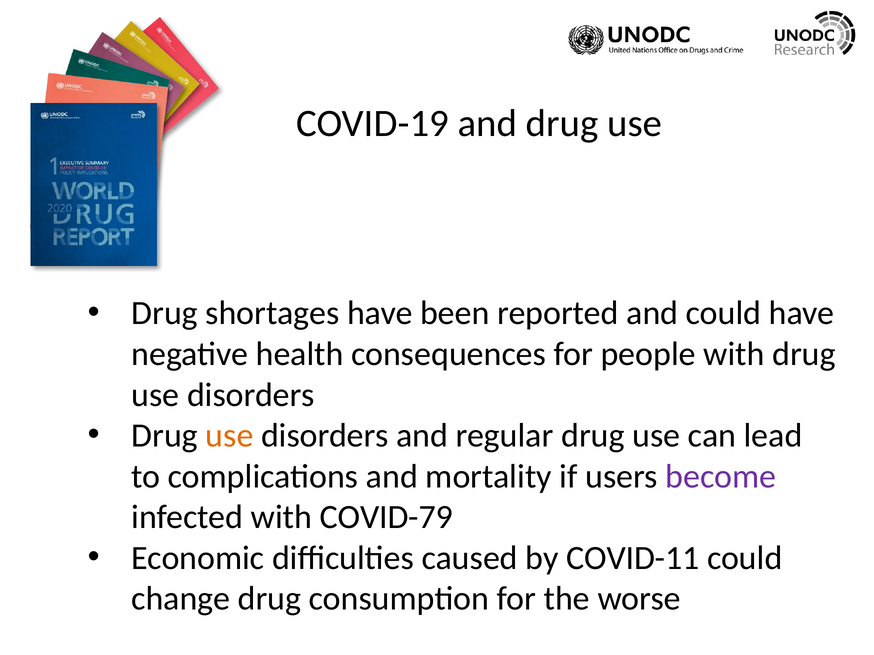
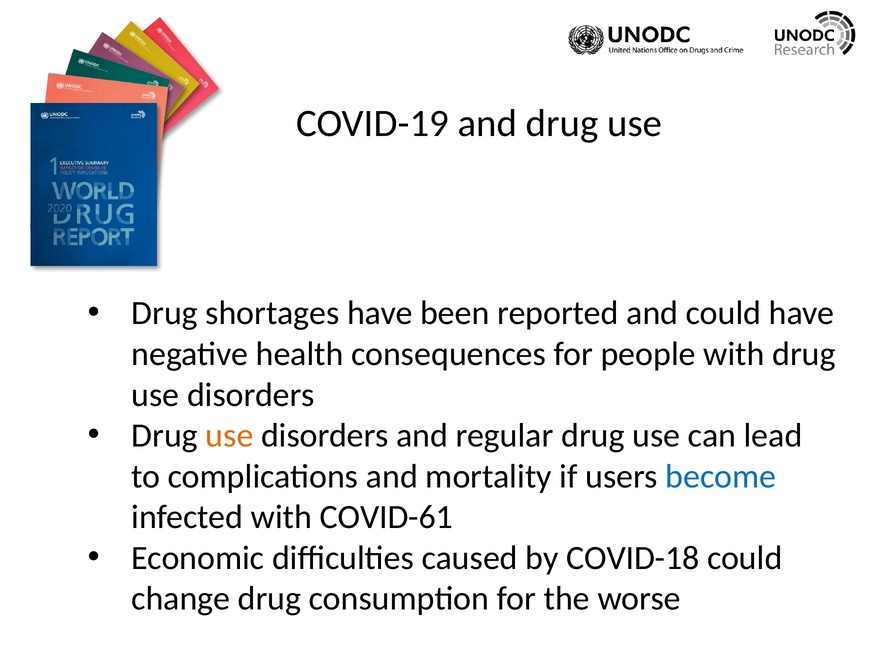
become colour: purple -> blue (721, 477)
COVID-79: COVID-79 -> COVID-61 (386, 518)
COVID-11: COVID-11 -> COVID-18 (633, 558)
